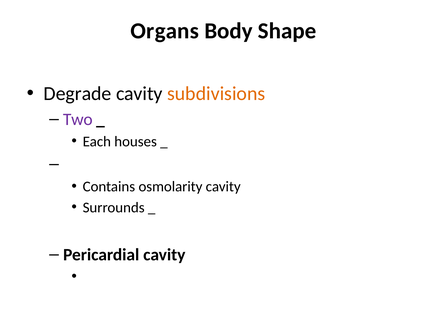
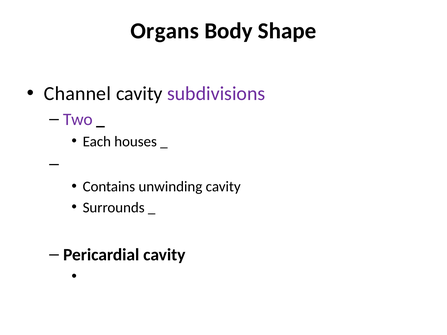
Degrade: Degrade -> Channel (77, 94)
subdivisions colour: orange -> purple (216, 94)
osmolarity: osmolarity -> unwinding (170, 187)
